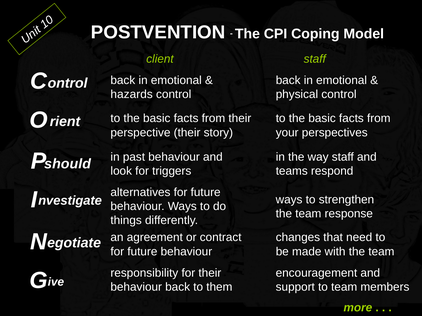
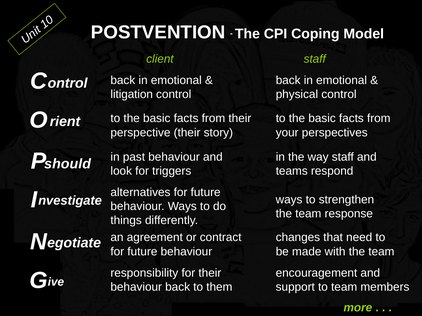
hazards: hazards -> litigation (132, 94)
